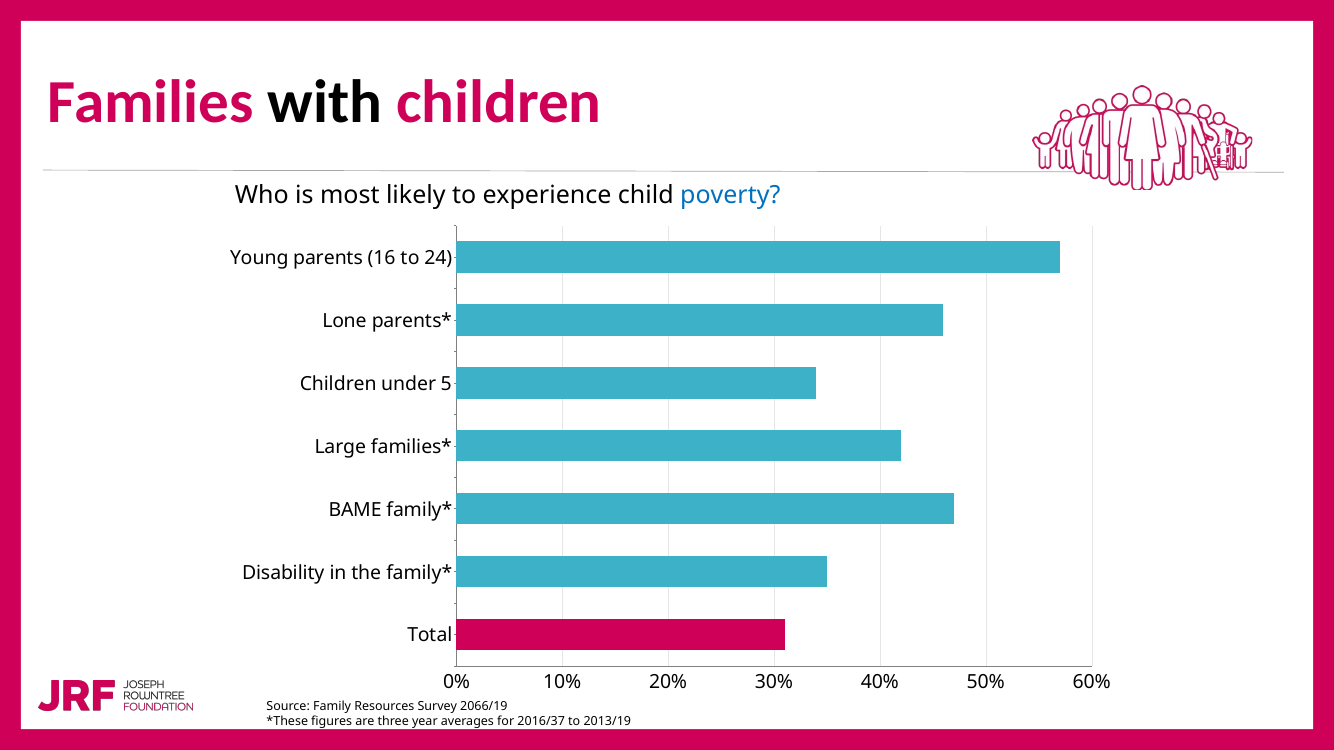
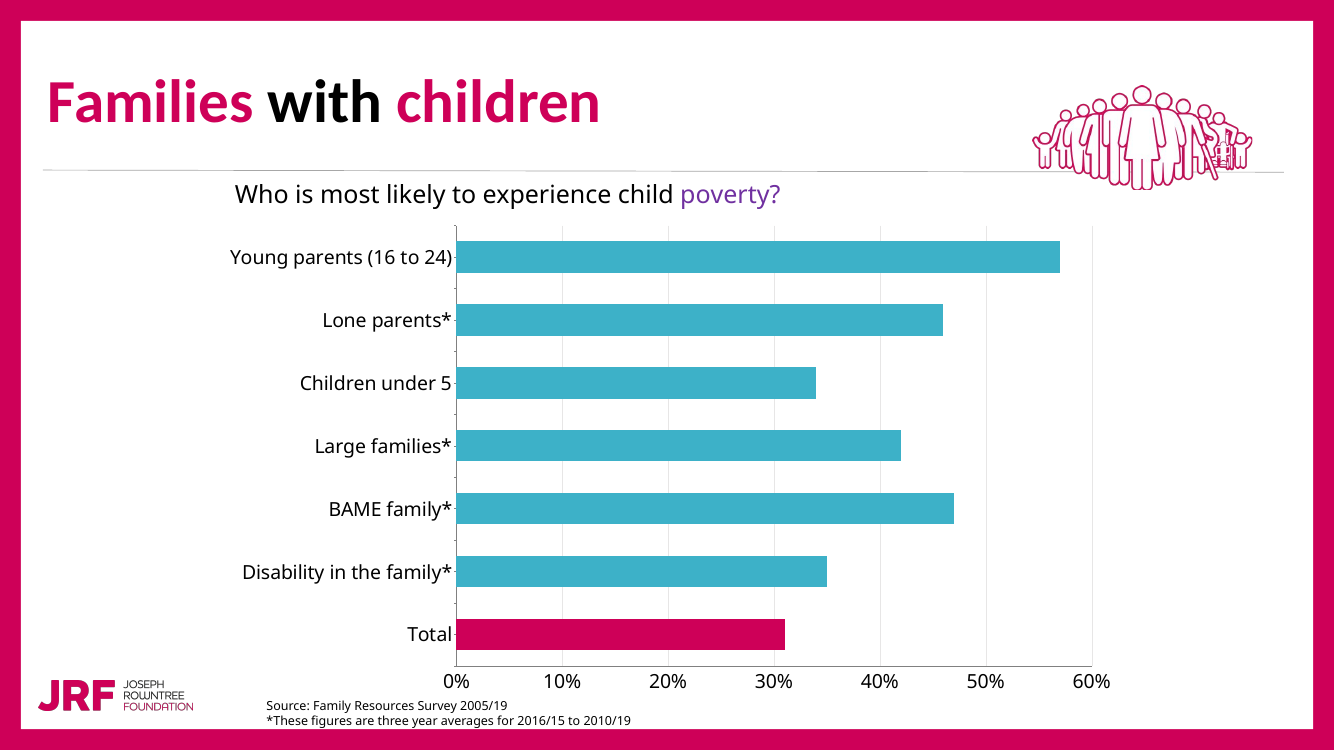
poverty colour: blue -> purple (730, 195)
2066/19: 2066/19 -> 2005/19 (484, 707)
2016/37: 2016/37 -> 2016/15 (541, 722)
2013/19: 2013/19 -> 2010/19 (607, 722)
